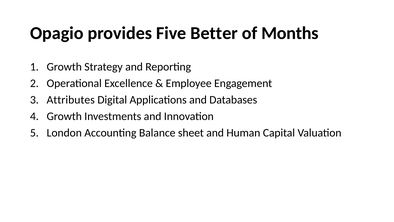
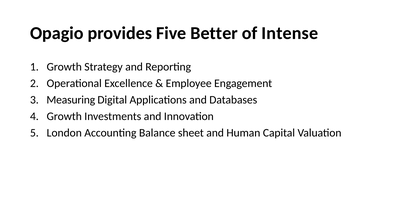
Months: Months -> Intense (290, 33)
Attributes: Attributes -> Measuring (71, 100)
